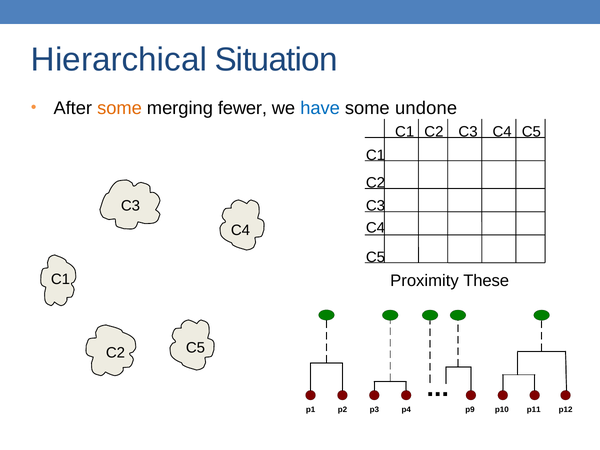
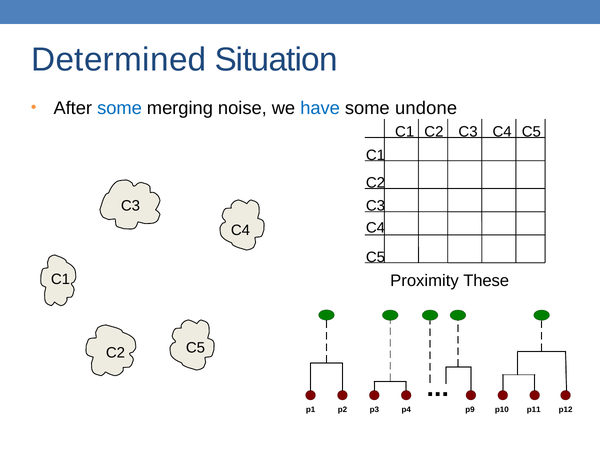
Hierarchical: Hierarchical -> Determined (119, 60)
some colour: orange -> blue (120, 108)
fewer: fewer -> noise (242, 108)
